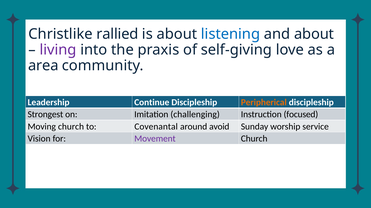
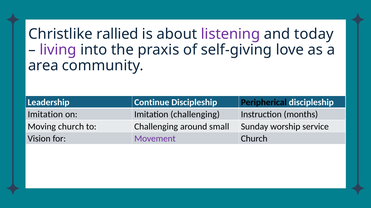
listening colour: blue -> purple (231, 34)
and about: about -> today (314, 34)
Peripherical colour: orange -> black (264, 103)
Strongest: Strongest -> Imitation (45, 115)
focused: focused -> months (301, 115)
to Covenantal: Covenantal -> Challenging (156, 127)
avoid: avoid -> small (219, 127)
